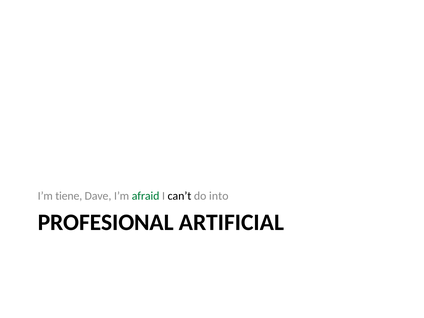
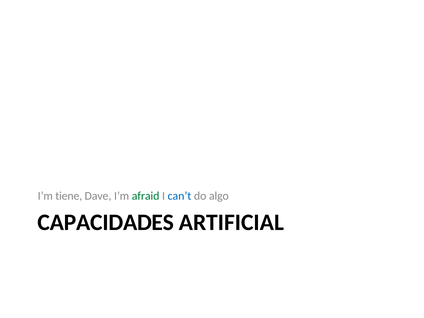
can’t colour: black -> blue (179, 196)
into: into -> algo (219, 196)
PROFESIONAL: PROFESIONAL -> CAPACIDADES (106, 222)
